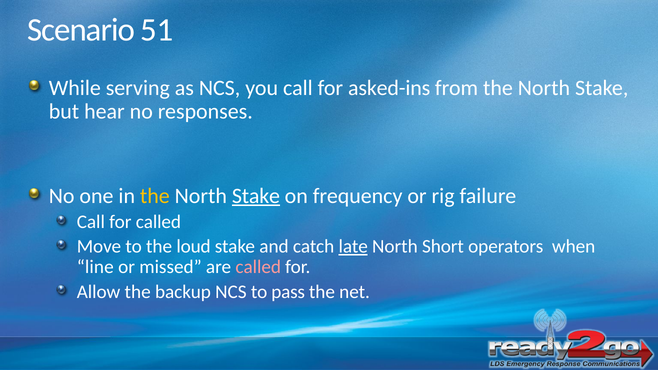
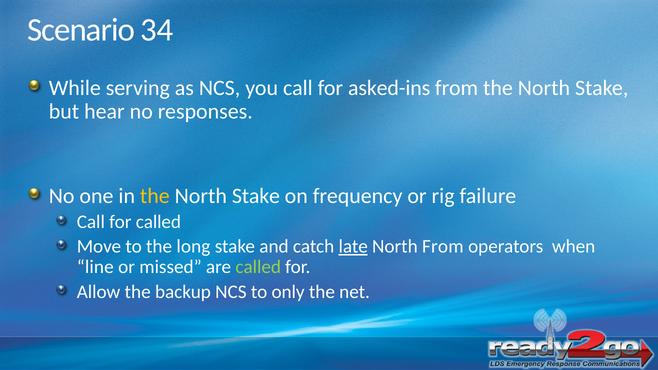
51: 51 -> 34 (157, 30)
Stake underline: present -> none (256, 196)
loud: loud -> long (193, 247)
North Short: Short -> From (443, 247)
called colour: pink -> light green (258, 267)
pass: pass -> only (288, 292)
